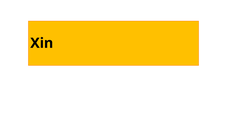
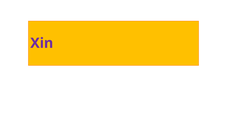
Xin colour: black -> purple (42, 43)
